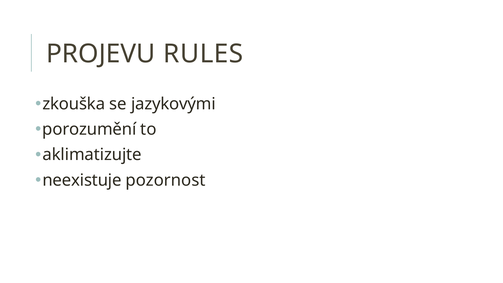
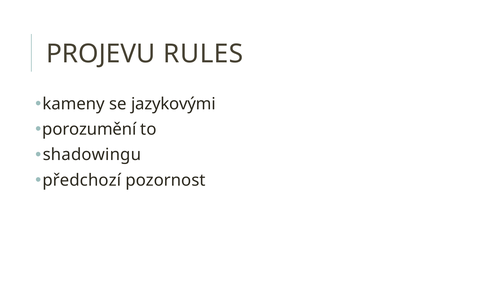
zkouška: zkouška -> kameny (74, 104)
aklimatizujte: aklimatizujte -> shadowingu (92, 155)
neexistuje: neexistuje -> předchozí (82, 180)
